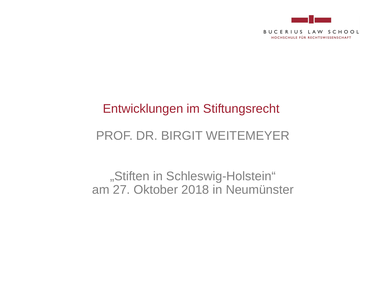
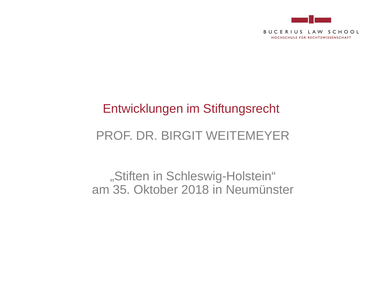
27: 27 -> 35 (122, 189)
